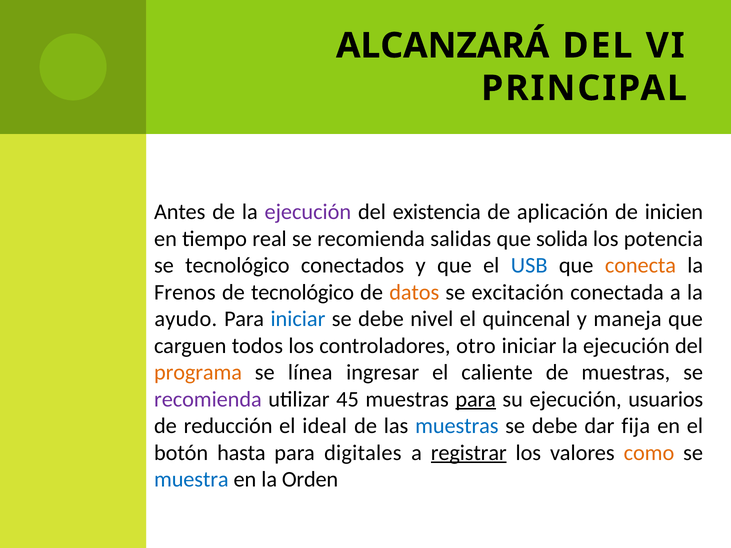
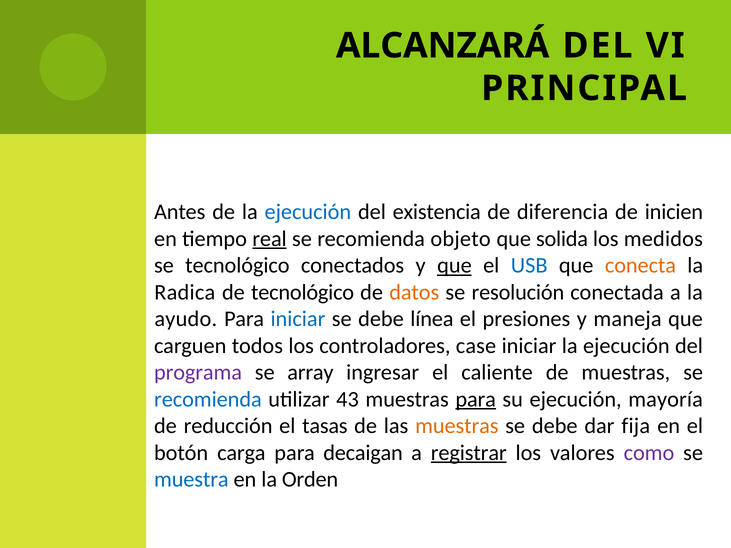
ejecución colour: purple -> blue (308, 212)
aplicación: aplicación -> diferencia (563, 212)
real underline: none -> present (270, 239)
salidas: salidas -> objeto (461, 239)
potencia: potencia -> medidos (663, 239)
que underline: none -> present (454, 266)
Frenos: Frenos -> Radica (185, 292)
excitación: excitación -> resolución (518, 292)
nivel: nivel -> línea (432, 319)
quincenal: quincenal -> presiones (526, 319)
otro: otro -> case (476, 346)
programa colour: orange -> purple (198, 373)
línea: línea -> array (310, 373)
recomienda colour: purple -> blue (208, 399)
45: 45 -> 43 (348, 399)
usuarios: usuarios -> mayoría (666, 399)
ideal: ideal -> tasas (325, 426)
muestras colour: blue -> orange (457, 426)
hasta: hasta -> carga (241, 453)
digitales: digitales -> decaigan (363, 453)
como colour: orange -> purple (649, 453)
